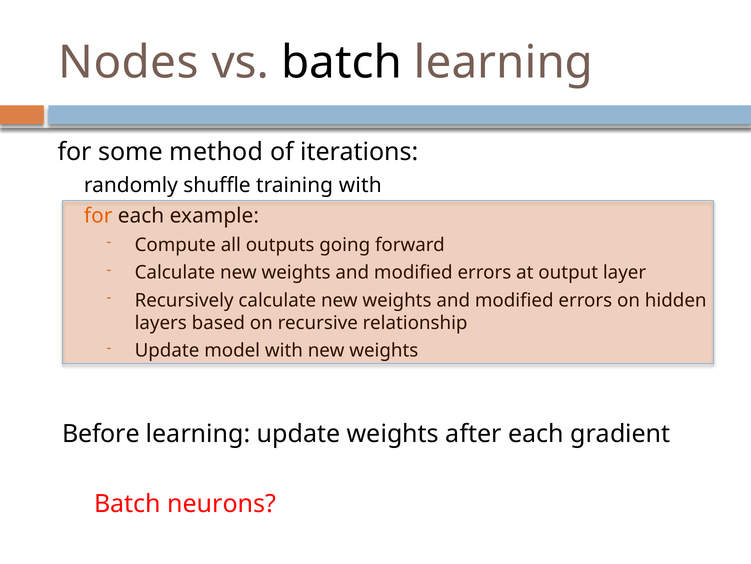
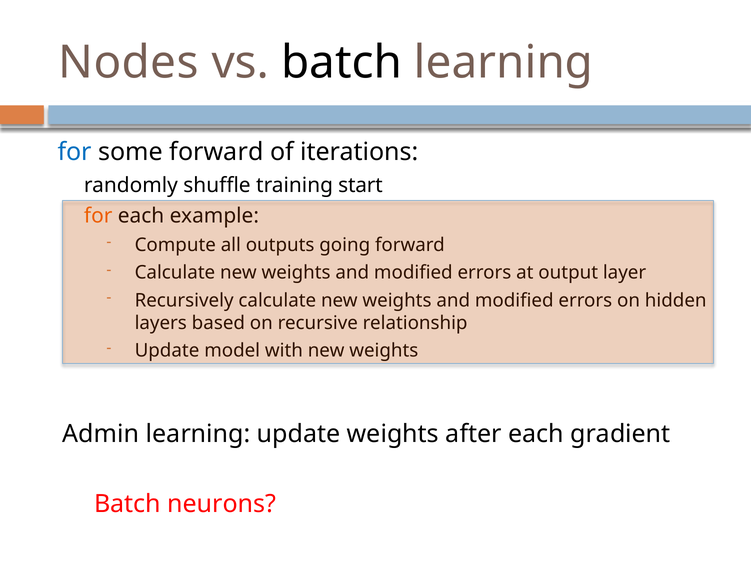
for colour: black -> blue (75, 152)
some method: method -> forward (216, 152)
training with: with -> start (360, 185)
Before: Before -> Admin (101, 433)
